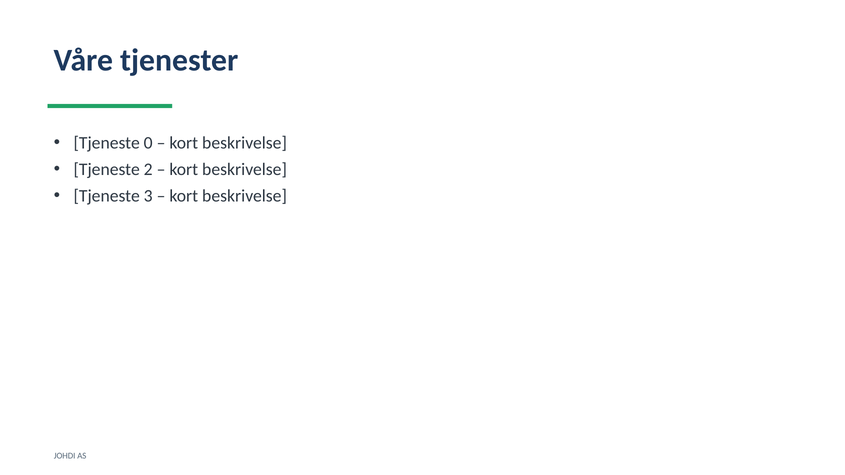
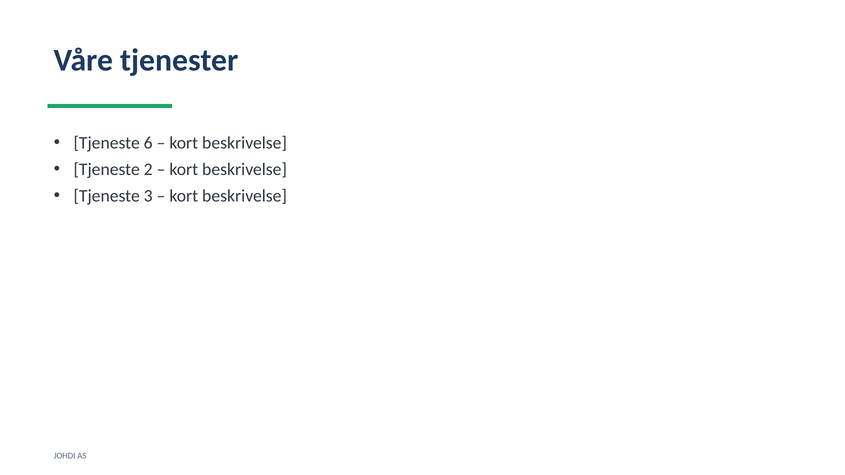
0: 0 -> 6 (148, 143)
